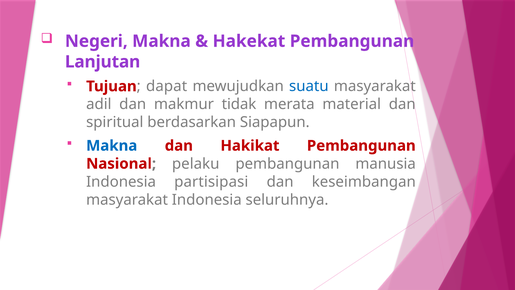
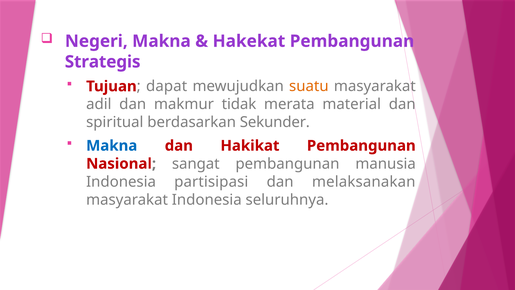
Lanjutan: Lanjutan -> Strategis (103, 62)
suatu colour: blue -> orange (309, 86)
Siapapun: Siapapun -> Sekunder (275, 122)
pelaku: pelaku -> sangat (196, 164)
keseimbangan: keseimbangan -> melaksanakan (364, 182)
